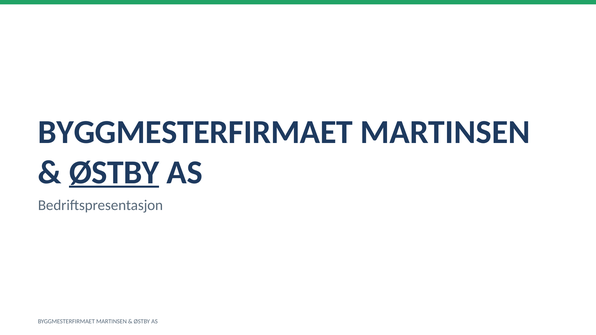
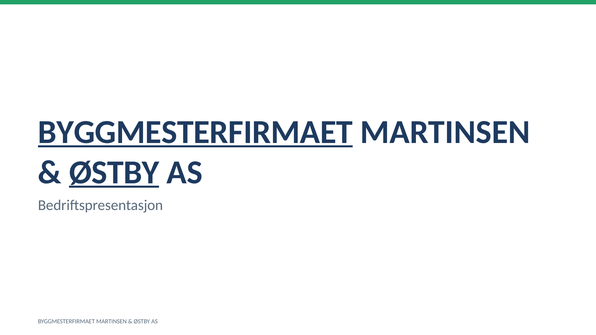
BYGGMESTERFIRMAET underline: none -> present (195, 132)
